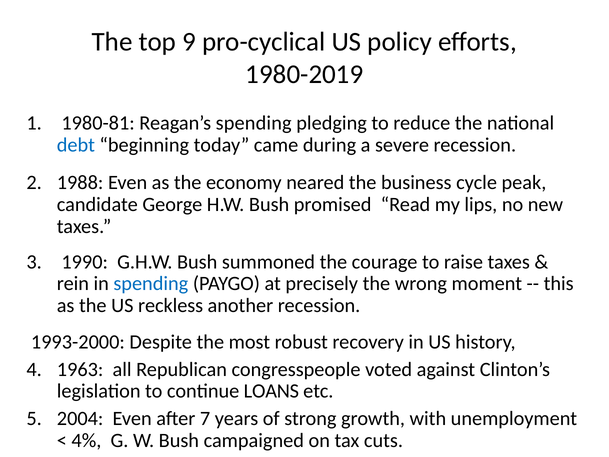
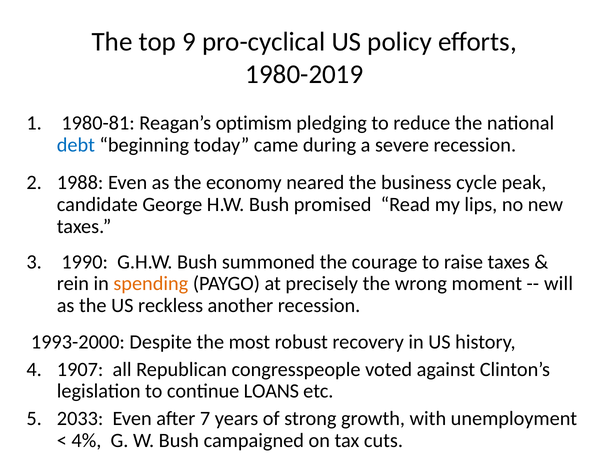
Reagan’s spending: spending -> optimism (254, 123)
spending colour: blue -> orange (151, 284)
this: this -> will (559, 284)
1963: 1963 -> 1907 (80, 369)
2004: 2004 -> 2033 (80, 418)
